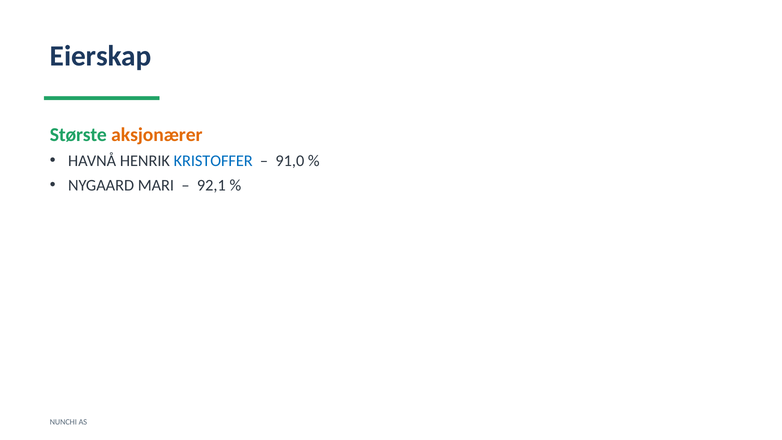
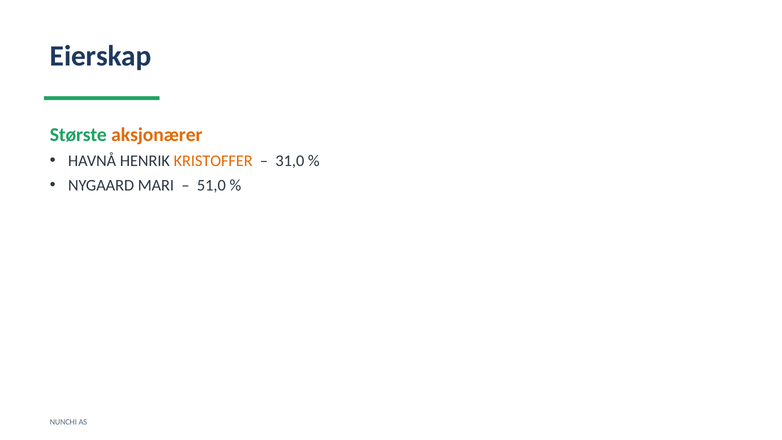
KRISTOFFER colour: blue -> orange (213, 161)
91,0: 91,0 -> 31,0 (290, 161)
92,1: 92,1 -> 51,0 (211, 185)
